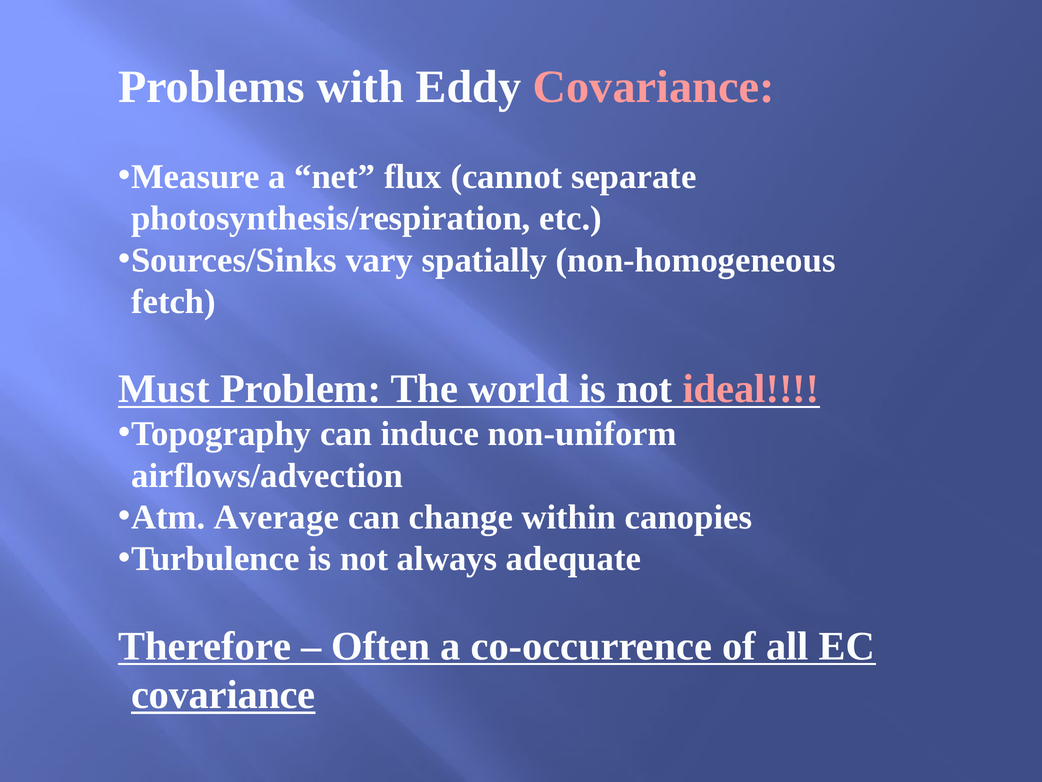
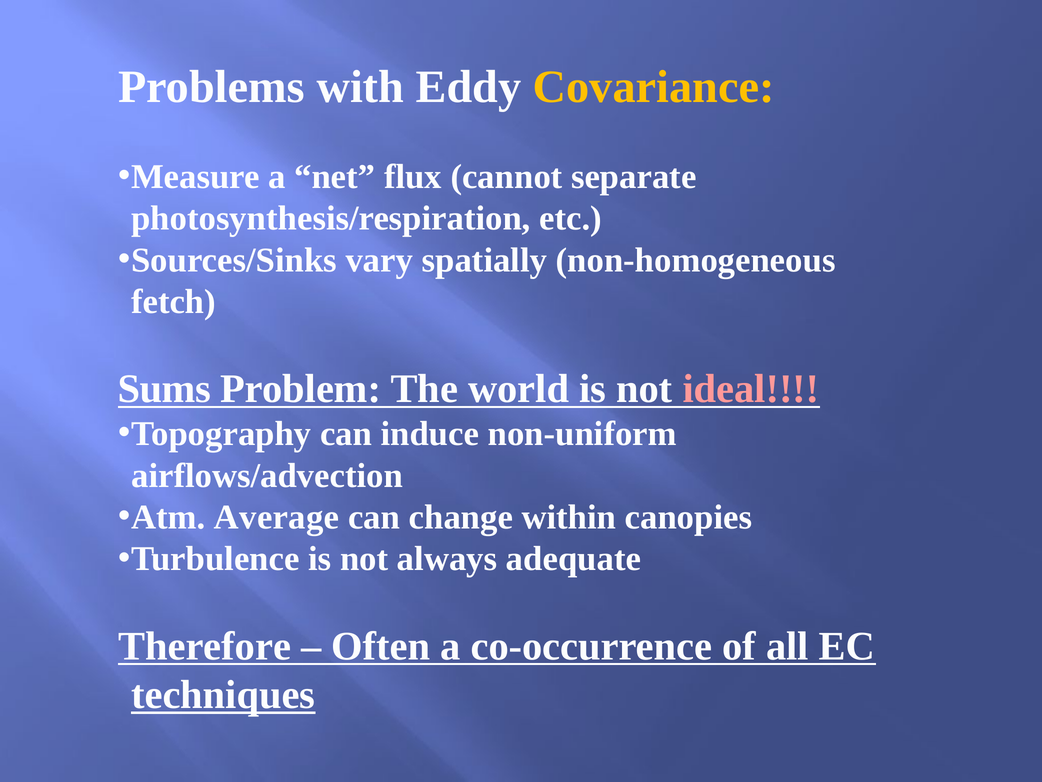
Covariance colour: pink -> yellow (654, 87)
Must: Must -> Sums (164, 389)
covariance: covariance -> techniques (223, 695)
